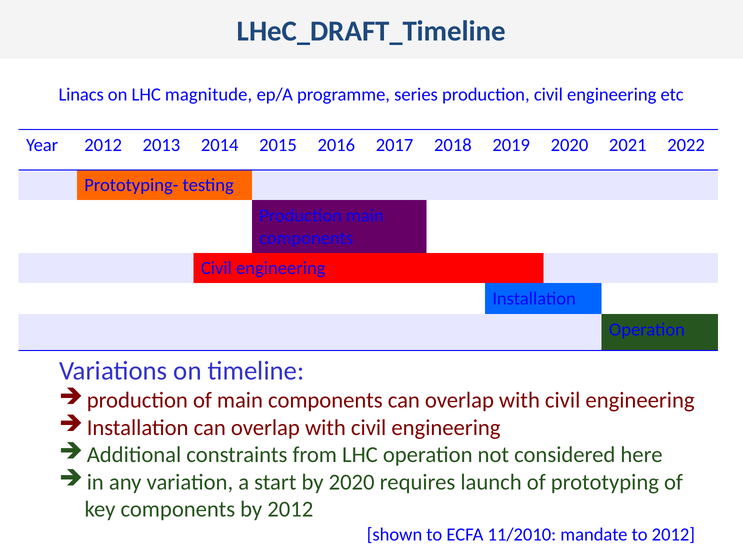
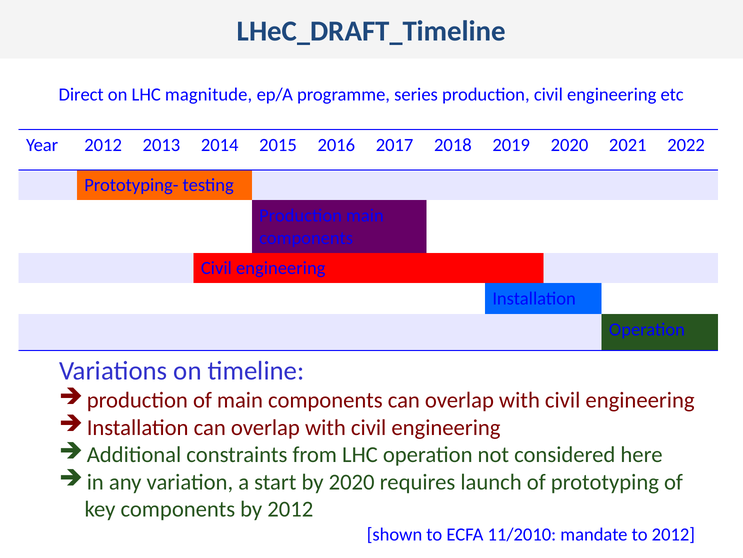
Linacs: Linacs -> Direct (81, 94)
